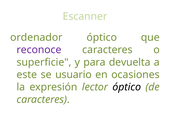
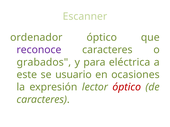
superficie: superficie -> grabados (44, 62)
devuelta: devuelta -> eléctrica (130, 62)
óptico colour: black -> red (127, 87)
